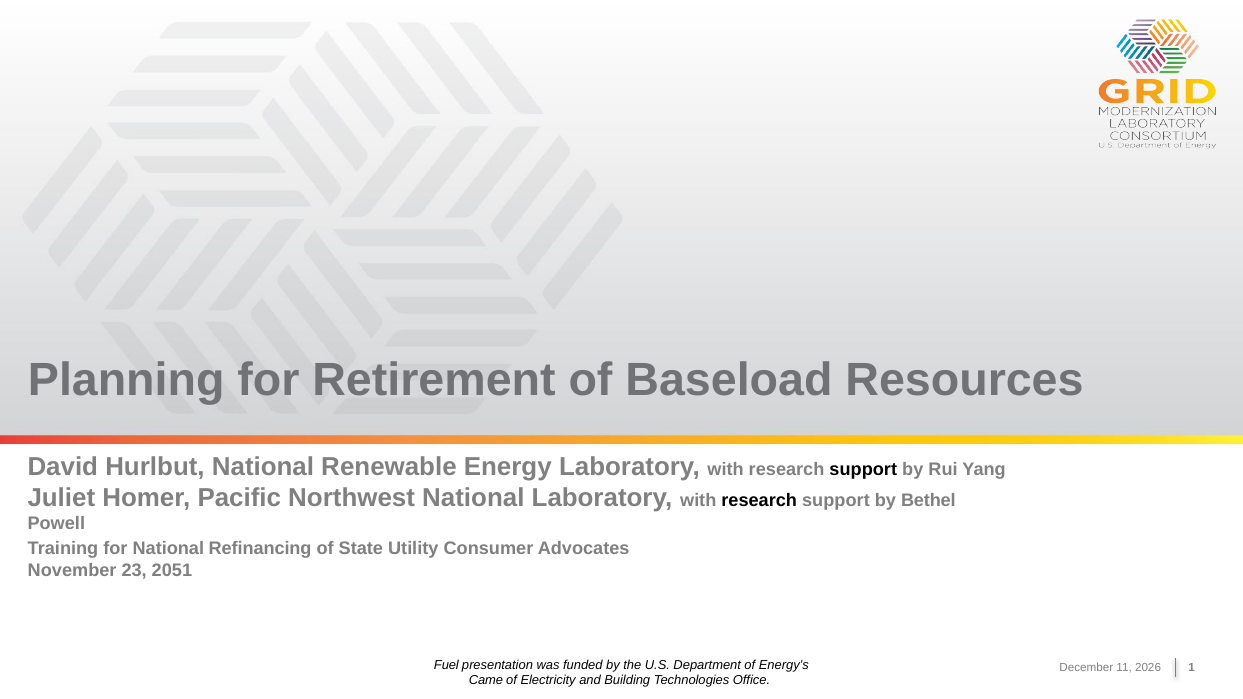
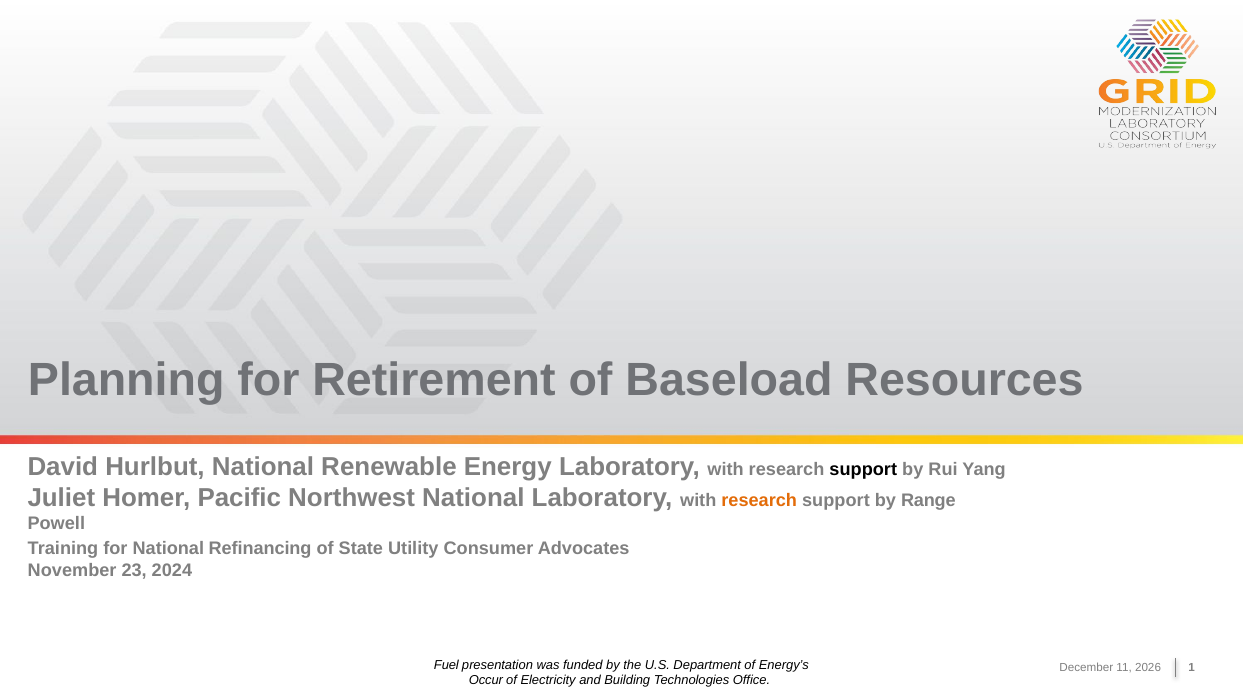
research colour: black -> orange (759, 501)
Bethel: Bethel -> Range (928, 501)
2051: 2051 -> 2024 (172, 571)
Came: Came -> Occur (486, 681)
